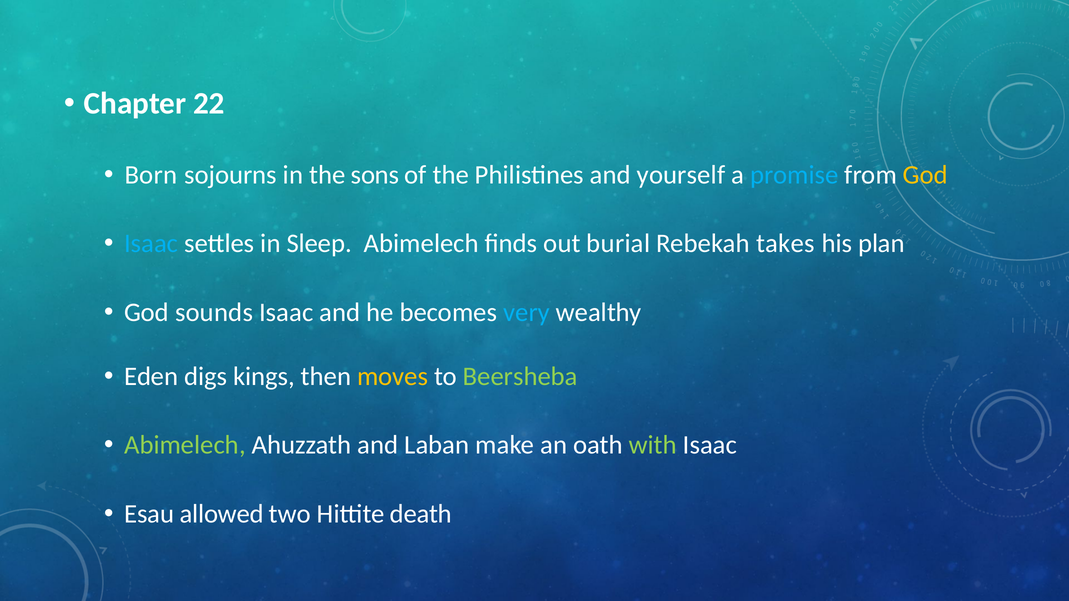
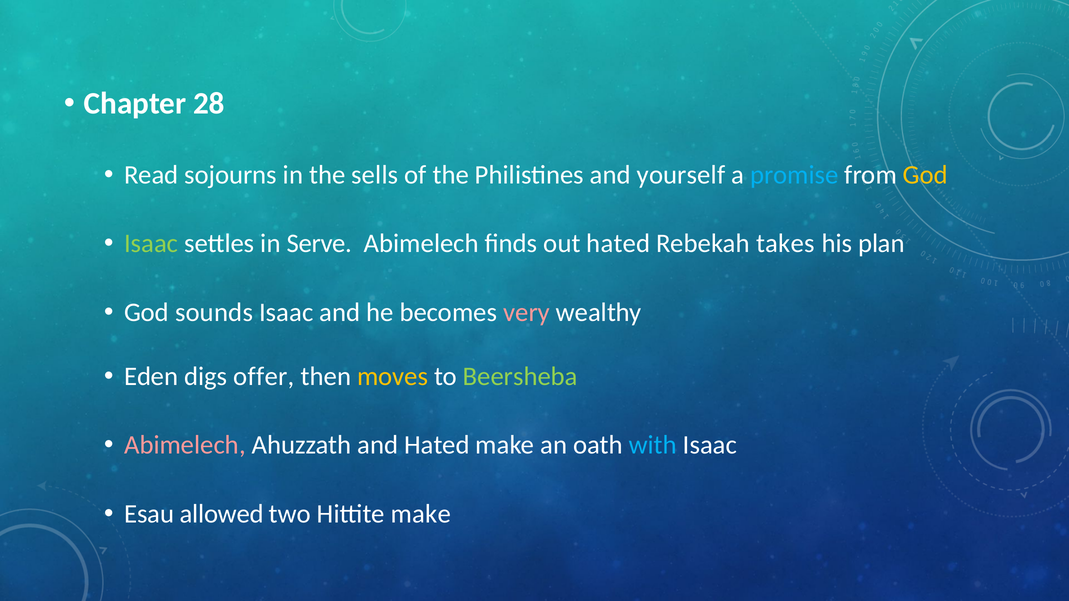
22: 22 -> 28 (209, 104)
Born: Born -> Read (151, 175)
sons: sons -> sells (375, 175)
Isaac colour: light blue -> light green (151, 244)
Sleep: Sleep -> Serve (319, 244)
out burial: burial -> hated (618, 244)
very colour: light blue -> pink (527, 312)
kings: kings -> offer (264, 376)
Abimelech colour: light green -> pink (185, 445)
and Laban: Laban -> Hated (437, 445)
with colour: light green -> light blue (653, 445)
Hittite death: death -> make (421, 514)
